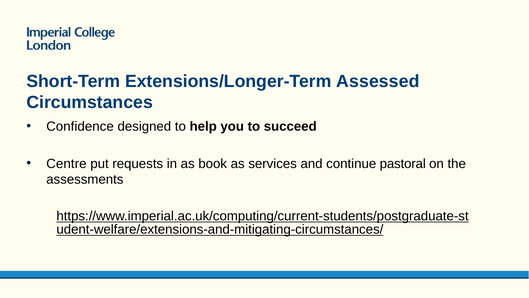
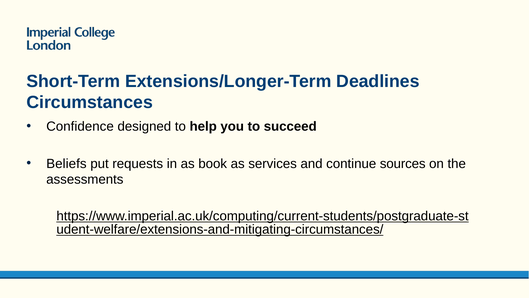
Assessed: Assessed -> Deadlines (378, 81)
Centre: Centre -> Beliefs (66, 163)
pastoral: pastoral -> sources (403, 163)
